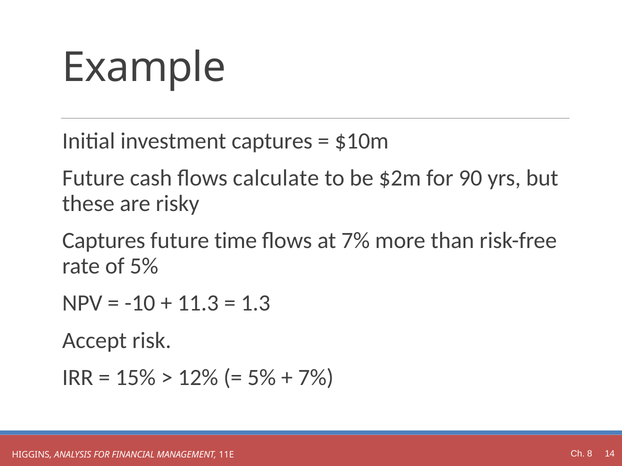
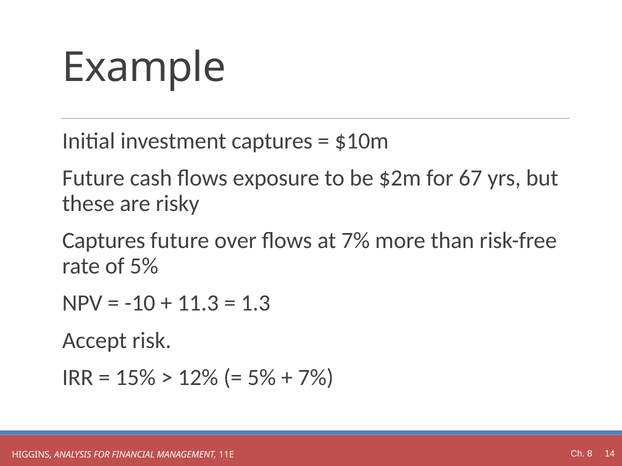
calculate: calculate -> exposure (276, 178)
90: 90 -> 67 (470, 178)
time: time -> over (236, 241)
